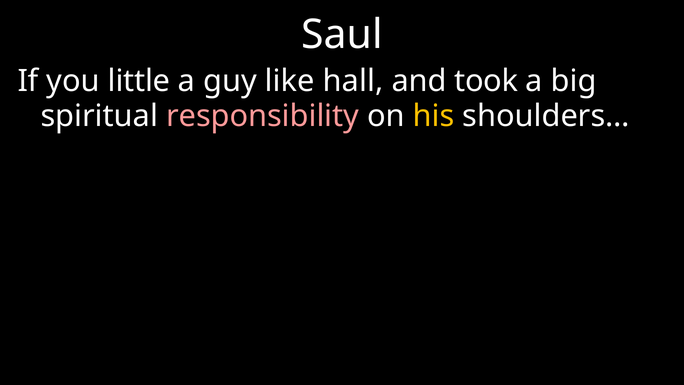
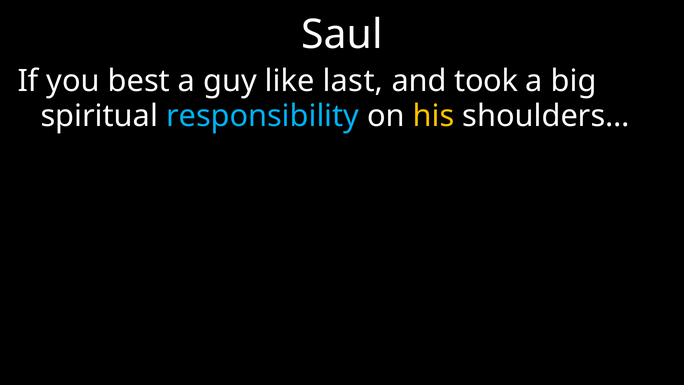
little: little -> best (139, 81)
hall: hall -> last (353, 81)
responsibility colour: pink -> light blue (263, 116)
